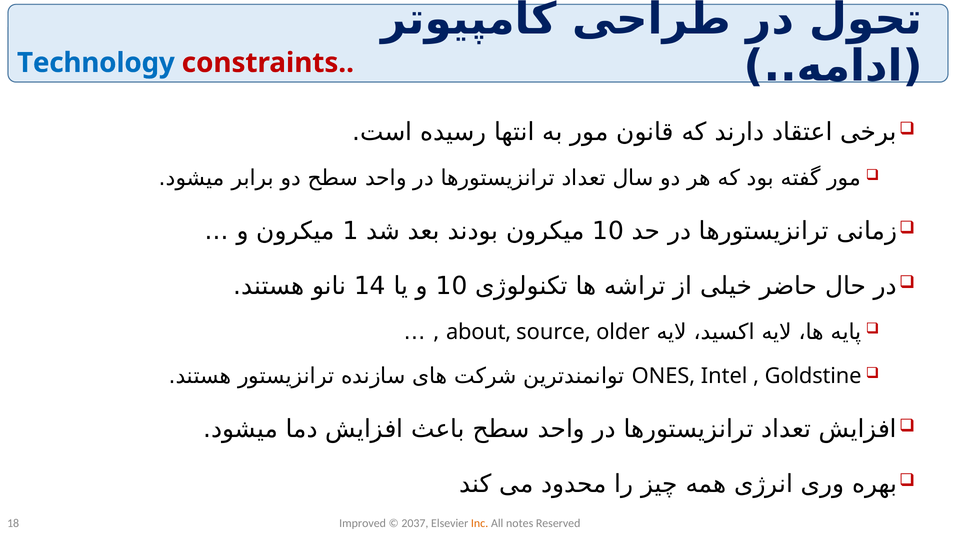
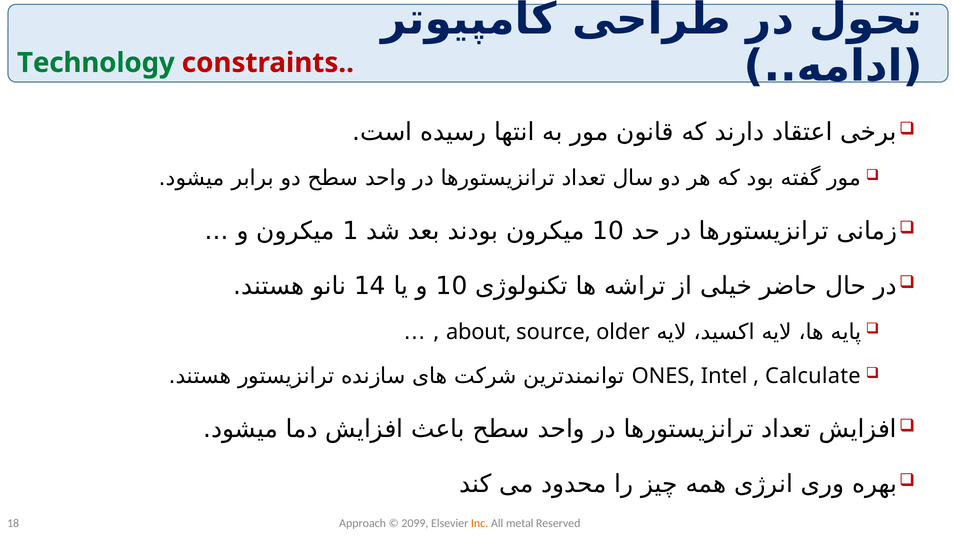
Technology colour: blue -> green (96, 63)
Goldstine: Goldstine -> Calculate (813, 376)
Improved: Improved -> Approach (363, 523)
2037: 2037 -> 2099 (415, 523)
notes: notes -> metal (520, 523)
